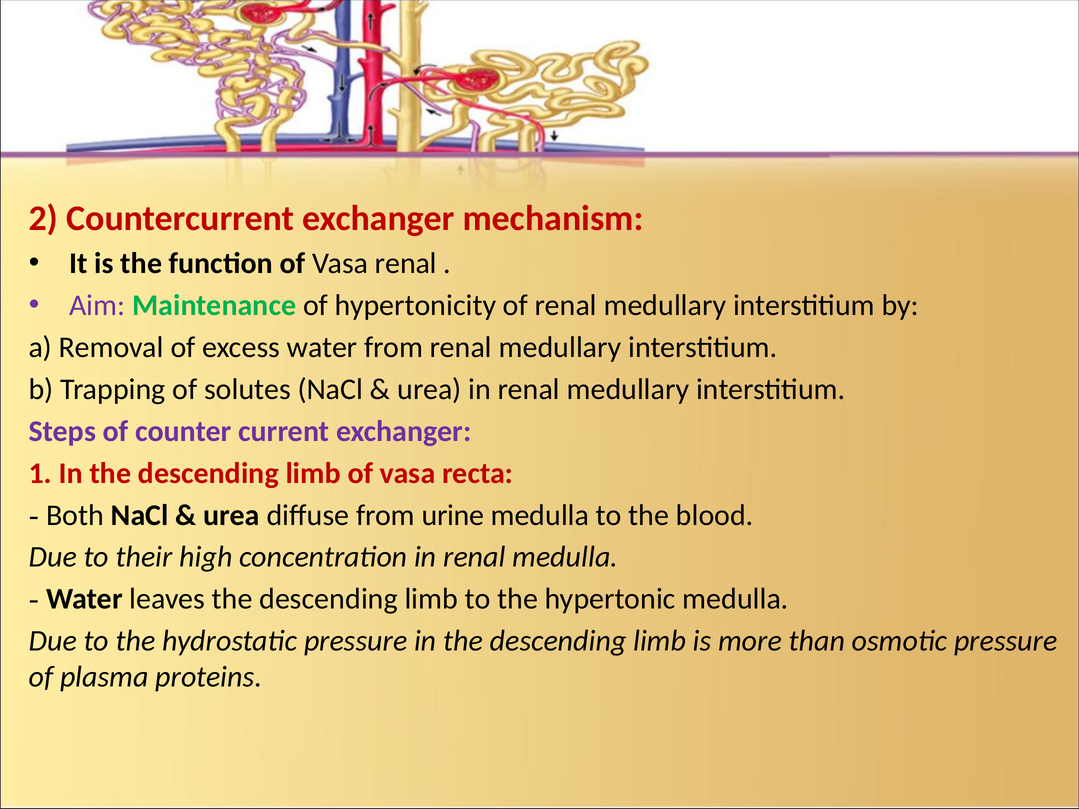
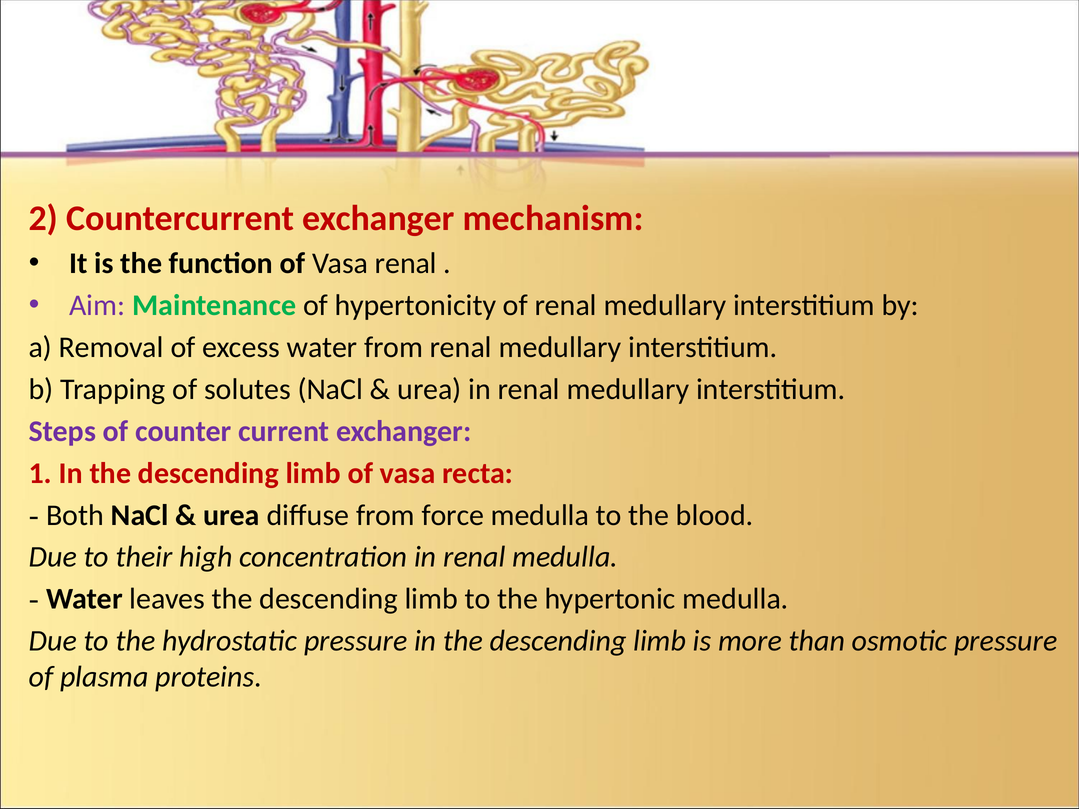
urine: urine -> force (453, 515)
